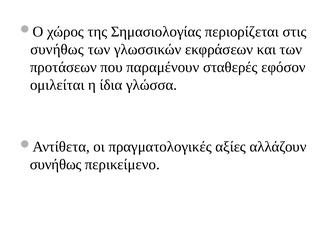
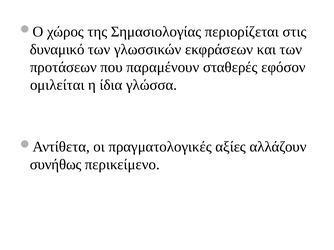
συνήθως: συνήθως -> δυναμικό (57, 50)
